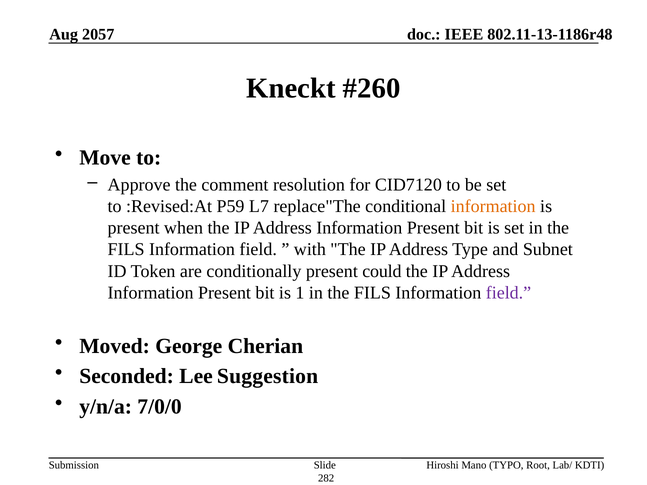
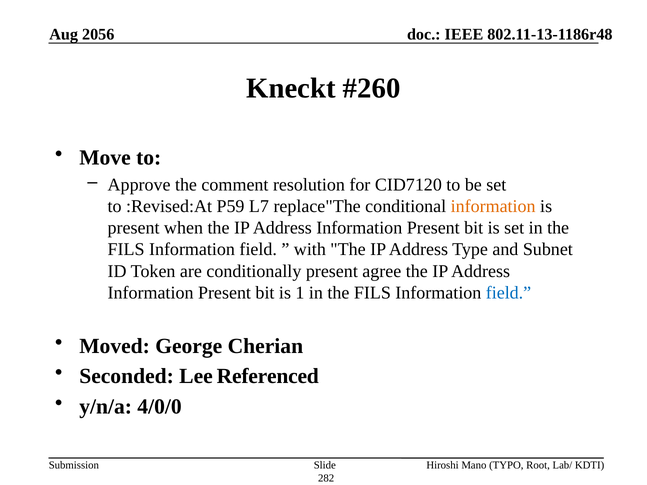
2057: 2057 -> 2056 (98, 35)
could: could -> agree (382, 271)
field colour: purple -> blue (509, 293)
Suggestion: Suggestion -> Referenced (268, 376)
7/0/0: 7/0/0 -> 4/0/0 (160, 407)
